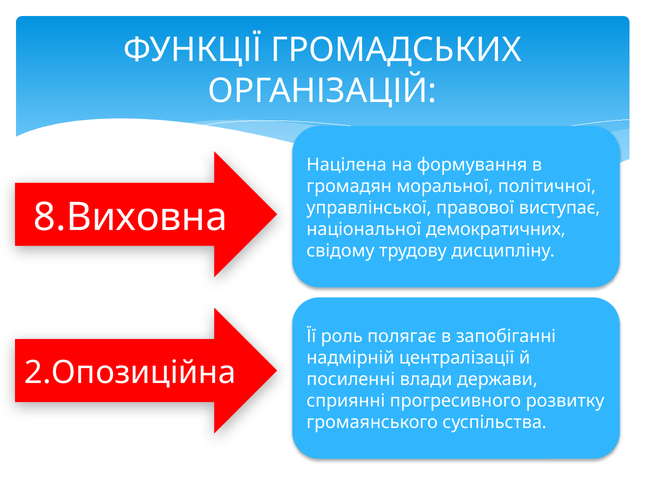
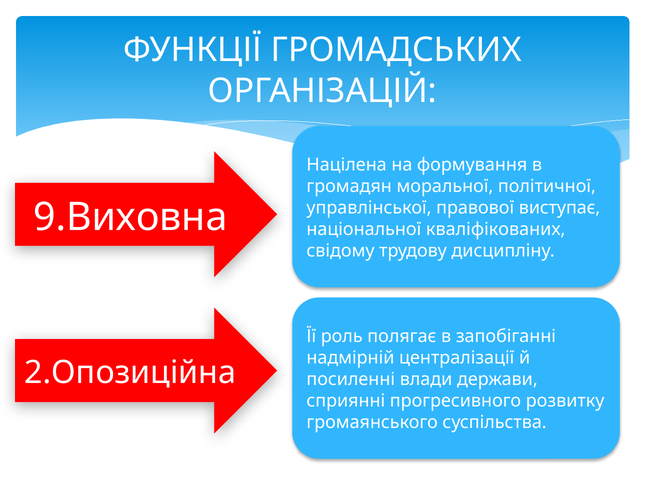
8.Виховна: 8.Виховна -> 9.Виховна (130, 217)
демократичних: демократичних -> кваліфікованих (496, 229)
